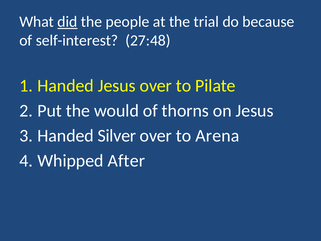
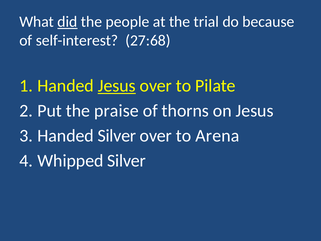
27:48: 27:48 -> 27:68 (148, 40)
Jesus underline: none -> present (117, 86)
would: would -> praise (116, 111)
Whipped After: After -> Silver (127, 161)
